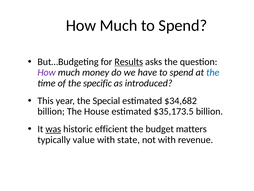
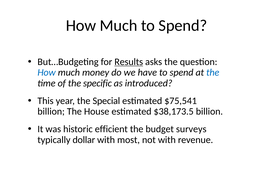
How colour: purple -> blue (47, 72)
$34,682: $34,682 -> $75,541 (181, 101)
$35,173.5: $35,173.5 -> $38,173.5 (174, 111)
was underline: present -> none (53, 129)
matters: matters -> surveys (191, 129)
value: value -> dollar (84, 139)
state: state -> most (129, 139)
